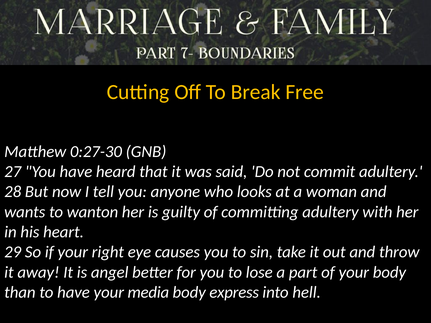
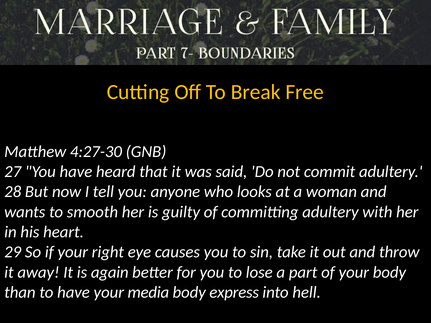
0:27-30: 0:27-30 -> 4:27-30 (96, 152)
wanton: wanton -> smooth (92, 212)
angel: angel -> again (110, 272)
